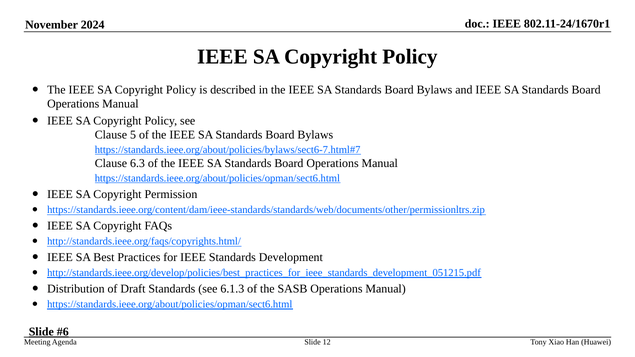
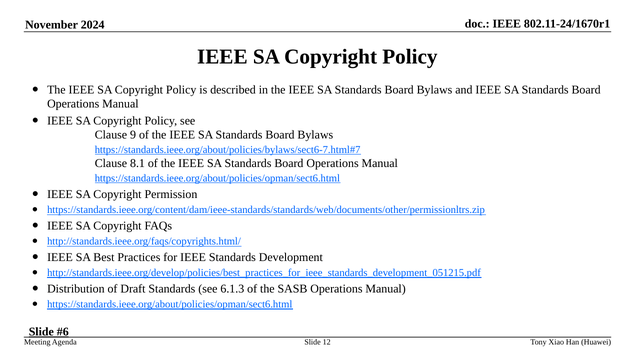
5: 5 -> 9 (133, 135)
6.3: 6.3 -> 8.1 (138, 164)
